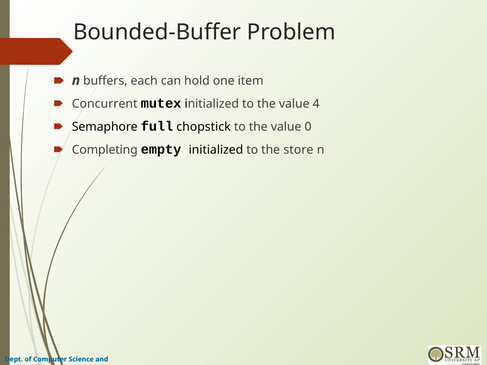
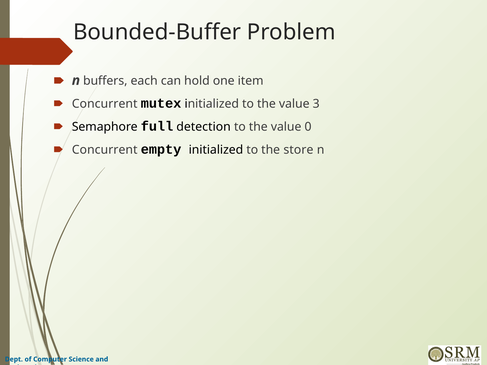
4: 4 -> 3 (316, 104)
chopstick: chopstick -> detection (204, 127)
Completing: Completing -> Concurrent (105, 150)
